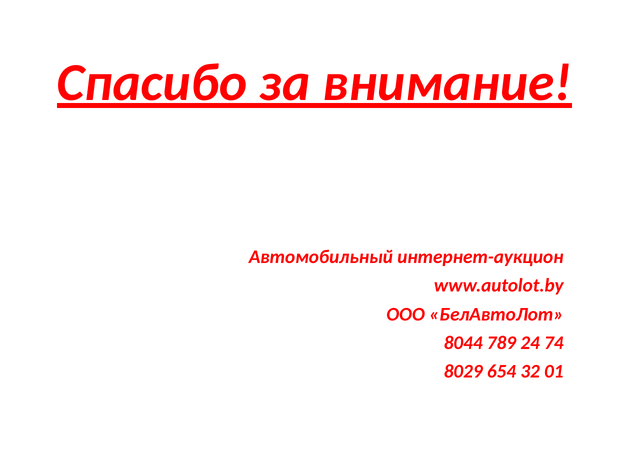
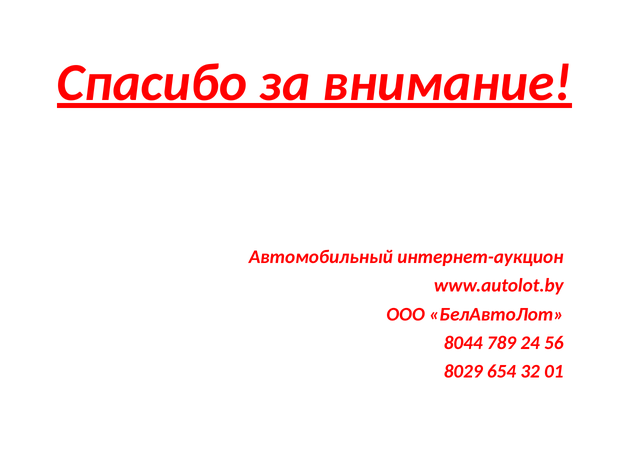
74: 74 -> 56 (554, 343)
